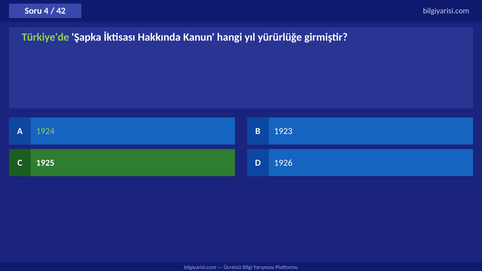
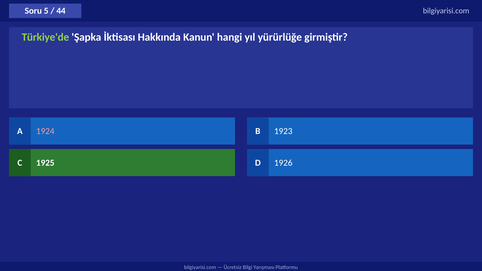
4: 4 -> 5 (46, 11)
42: 42 -> 44 (61, 11)
1924 colour: light green -> pink (45, 131)
